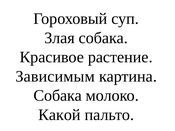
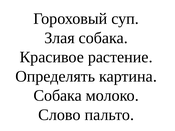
Зависимым: Зависимым -> Определять (55, 77)
Какой: Какой -> Слово (59, 115)
